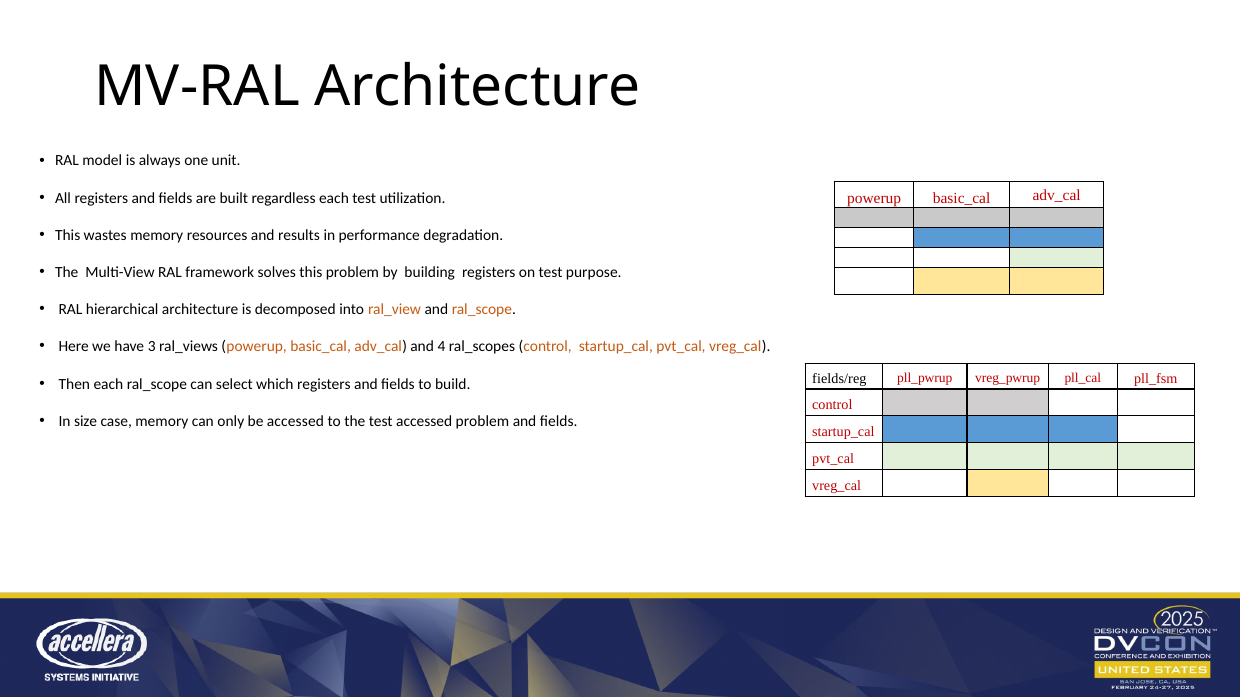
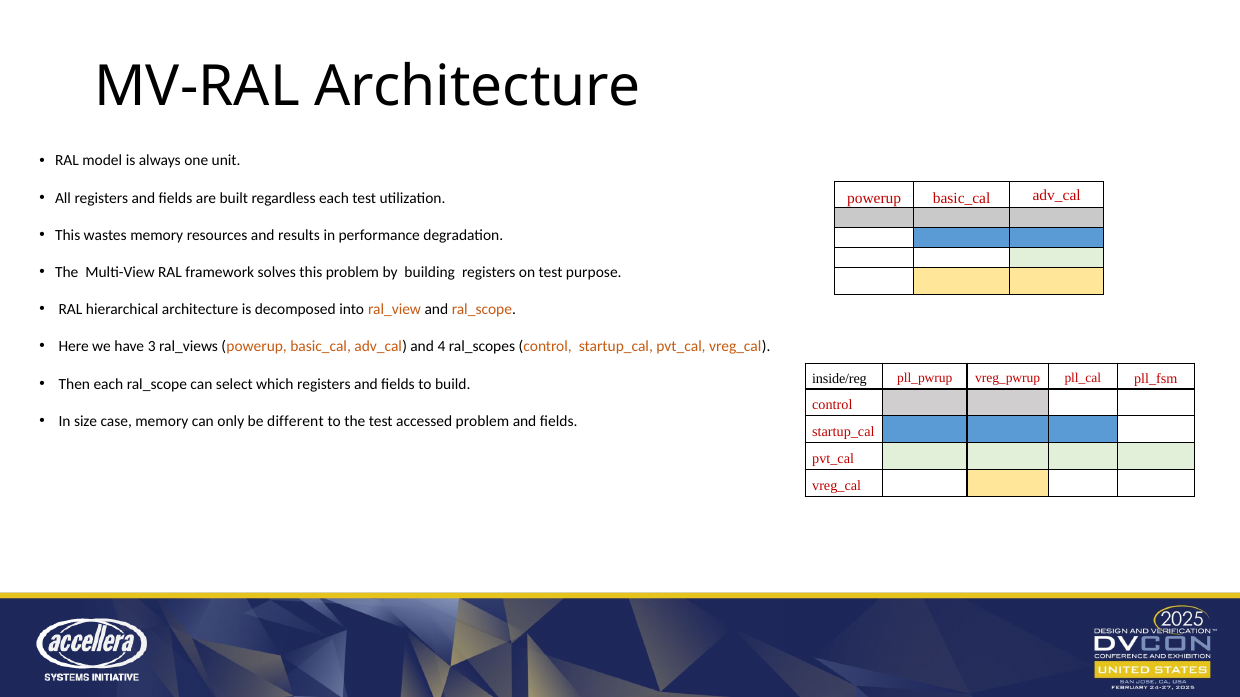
fields/reg: fields/reg -> inside/reg (839, 379)
be accessed: accessed -> different (295, 421)
